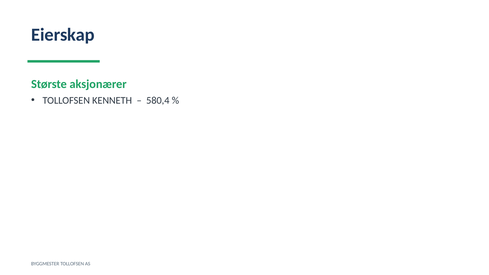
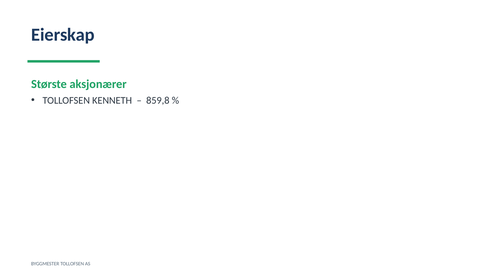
580,4: 580,4 -> 859,8 (158, 101)
